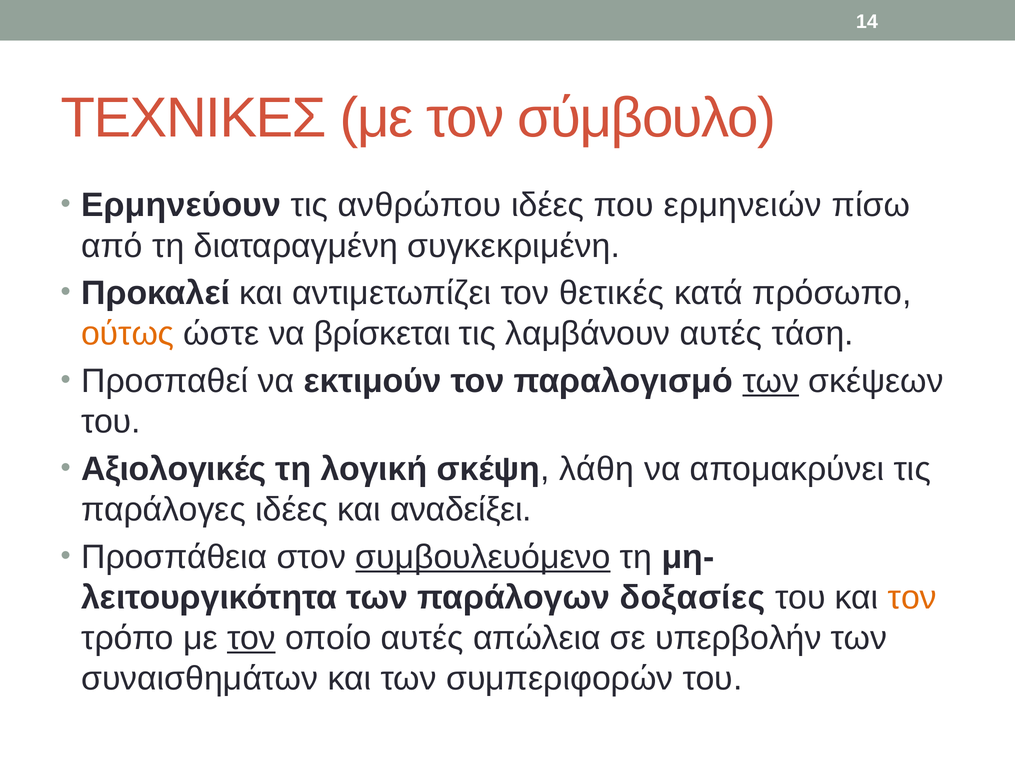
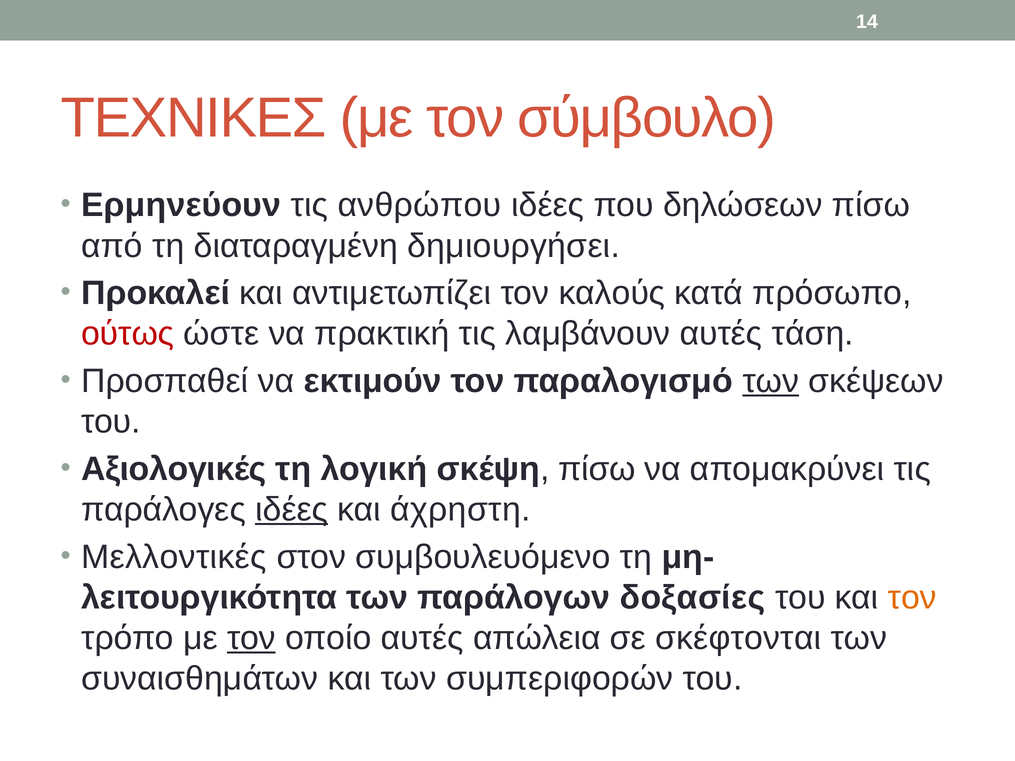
ερμηνειών: ερμηνειών -> δηλώσεων (743, 205)
συγκεκριμένη: συγκεκριμένη -> δημιουργήσει (514, 246)
θετικές: θετικές -> καλούς (612, 293)
ούτως colour: orange -> red (128, 334)
βρίσκεται: βρίσκεται -> πρακτική (382, 334)
σκέψη λάθη: λάθη -> πίσω (597, 469)
ιδέες underline: none -> present (292, 510)
αναδείξει: αναδείξει -> άχρηστη (461, 510)
Προσπάθεια: Προσπάθεια -> Μελλοντικές (174, 557)
συμβουλευόμενο underline: present -> none (483, 557)
υπερβολήν: υπερβολήν -> σκέφτονται (738, 638)
